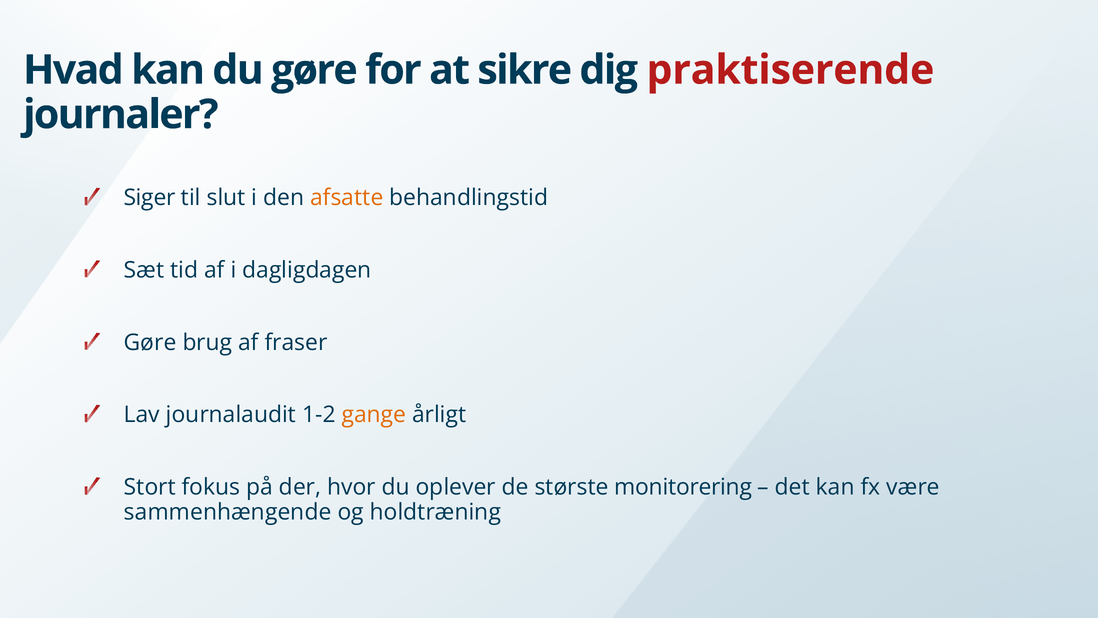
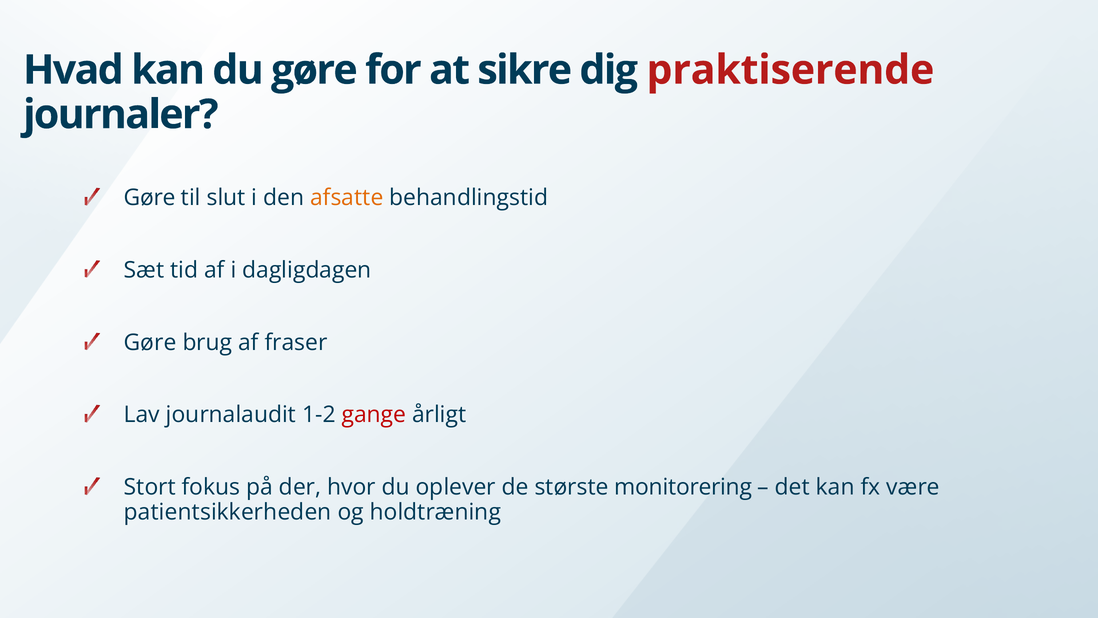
Siger: Siger -> Gøre (150, 198)
gange colour: orange -> red (374, 415)
sammenhængende: sammenhængende -> patientsikkerheden (228, 512)
